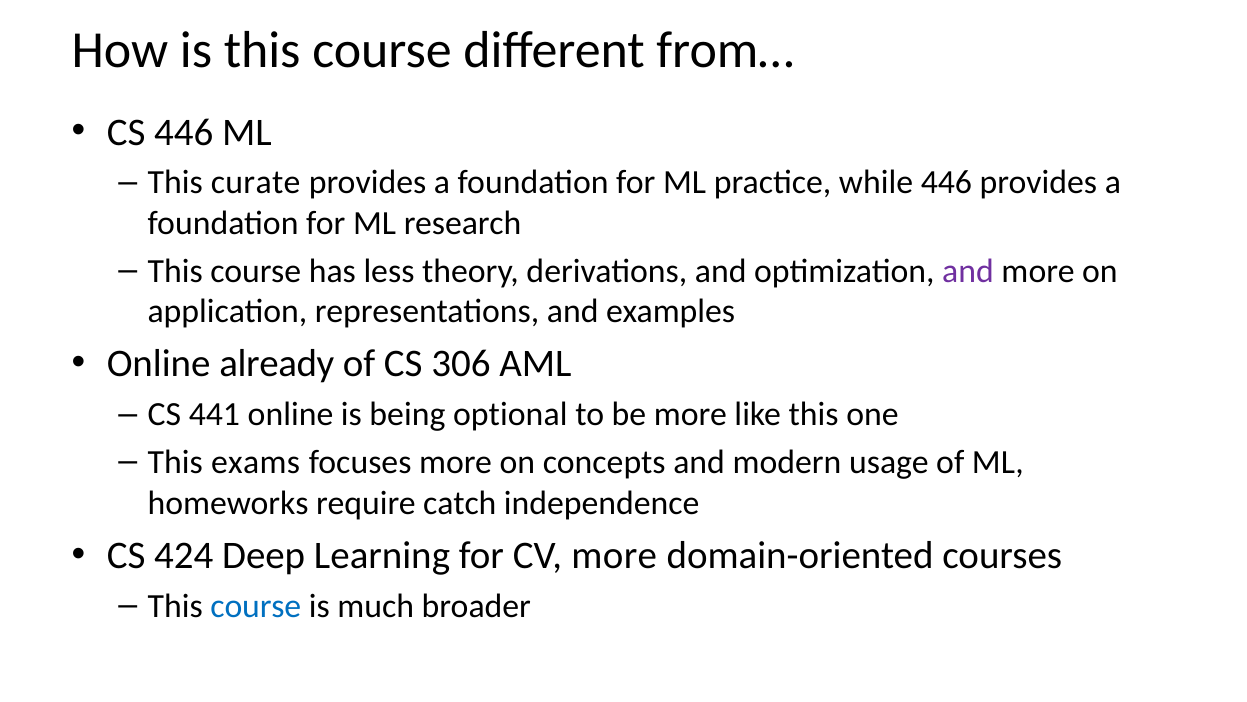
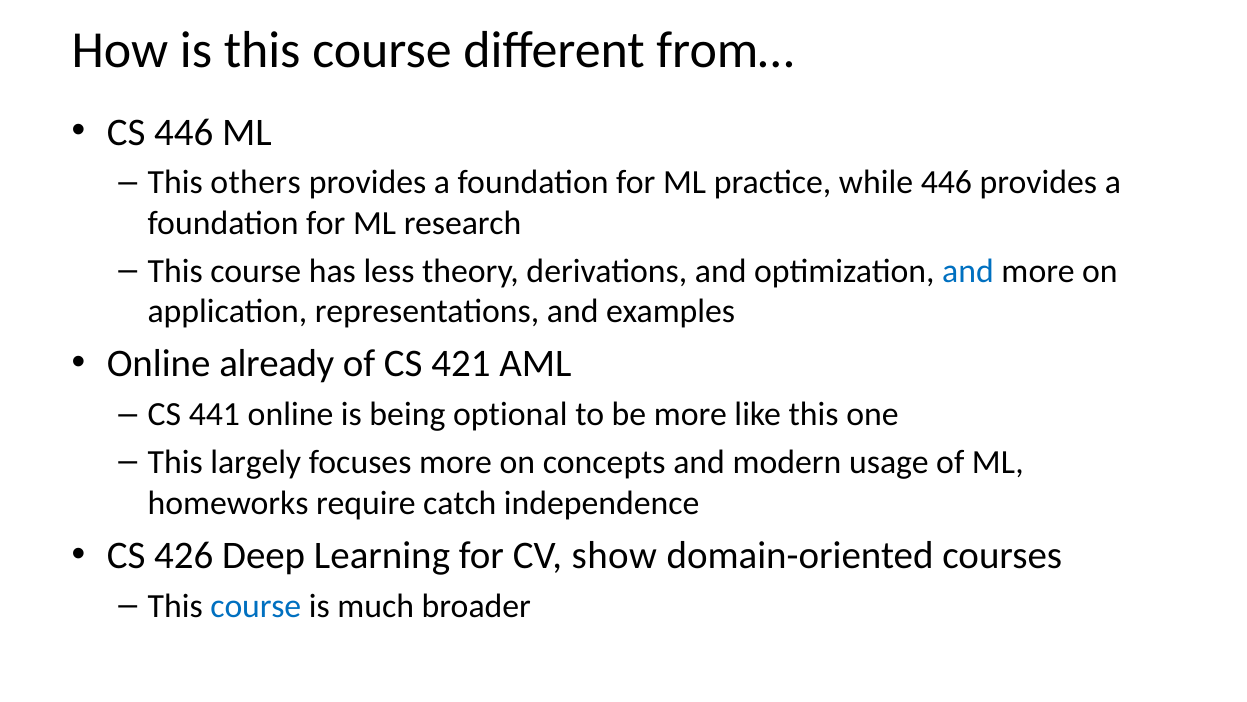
curate: curate -> others (256, 183)
and colour: purple -> blue (968, 271)
306: 306 -> 421 (461, 364)
exams: exams -> largely (256, 462)
424: 424 -> 426 (184, 555)
CV more: more -> show (614, 555)
